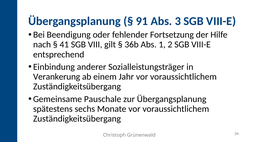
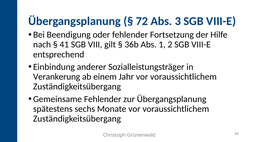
91: 91 -> 72 (142, 21)
Gemeinsame Pauschale: Pauschale -> Fehlender (103, 99)
